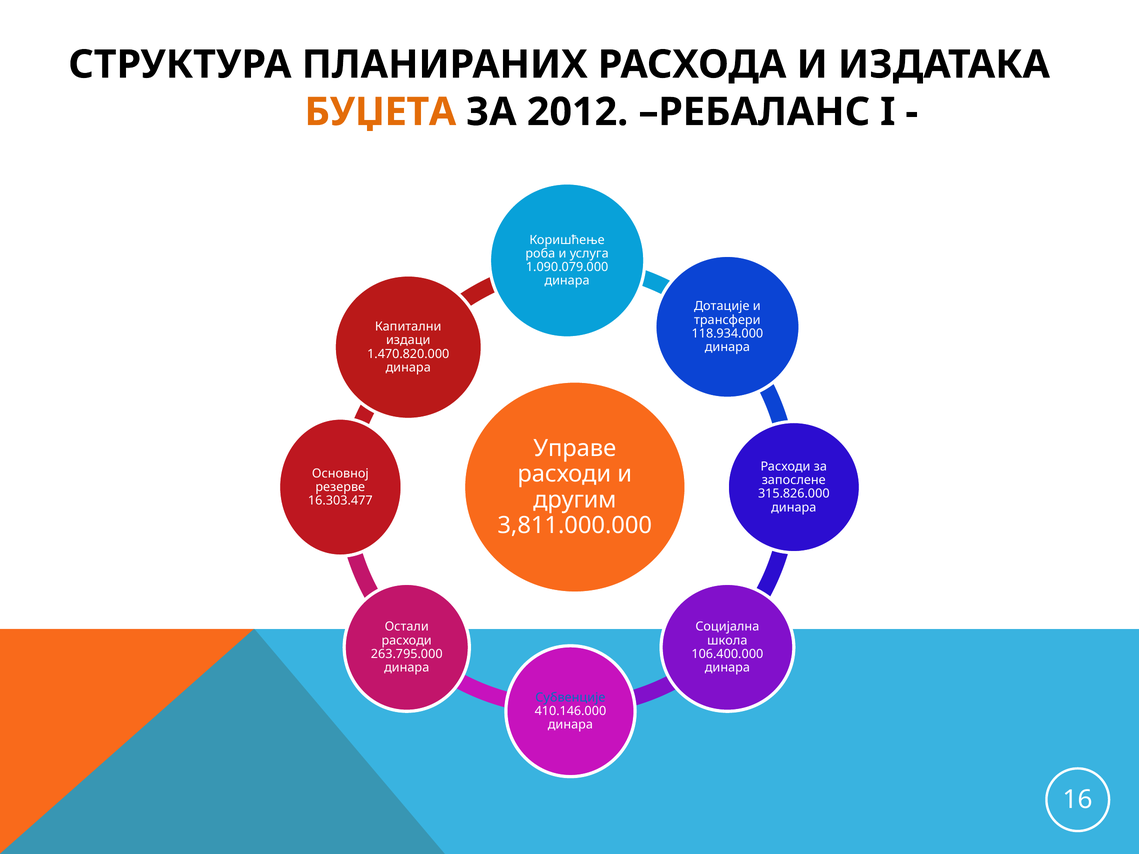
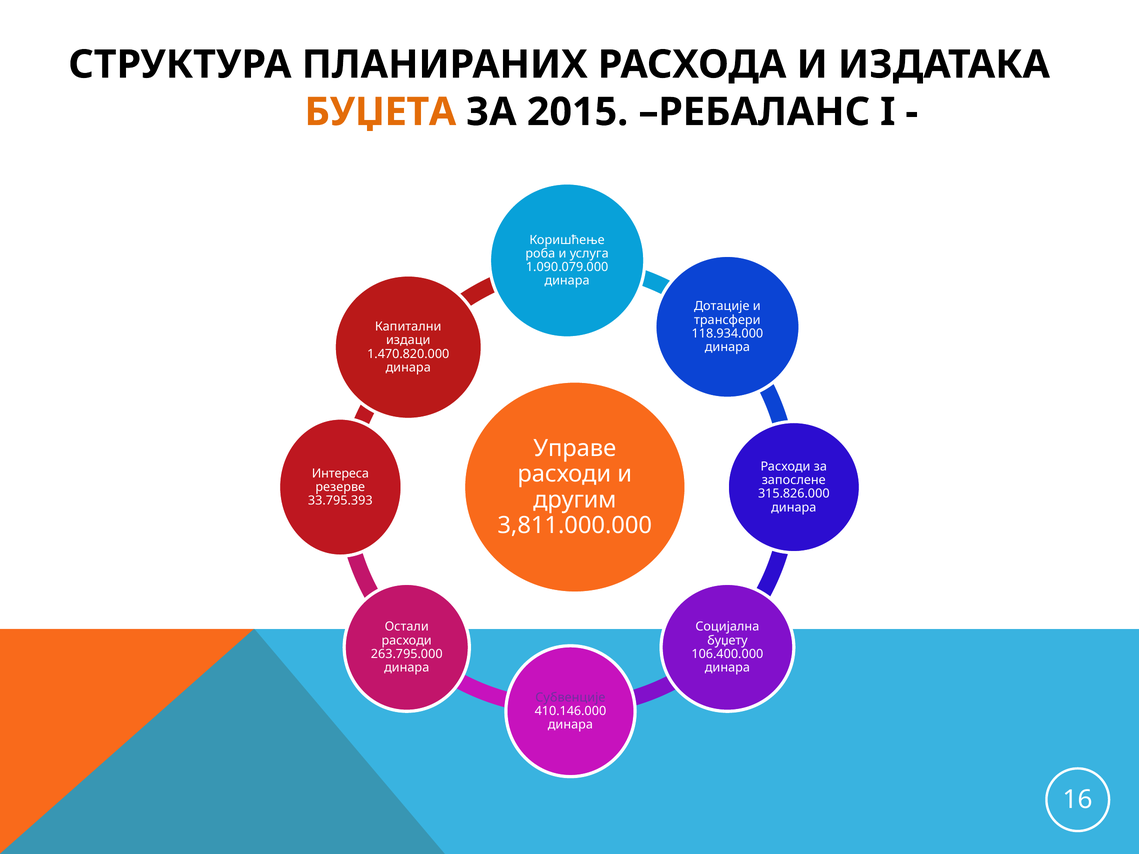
2012: 2012 -> 2015 (578, 112)
Основној: Основној -> Интереса (340, 473)
16.303.477: 16.303.477 -> 33.795.393 (340, 501)
школа: школа -> буџету (727, 641)
Субвенције colour: blue -> purple (570, 698)
